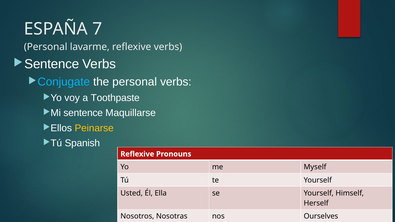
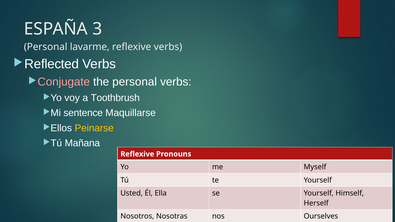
7: 7 -> 3 (97, 29)
Sentence: Sentence -> Reflected (52, 64)
Conjugate colour: light blue -> pink (64, 82)
Toothpaste: Toothpaste -> Toothbrush (115, 98)
Spanish: Spanish -> Mañana (82, 143)
